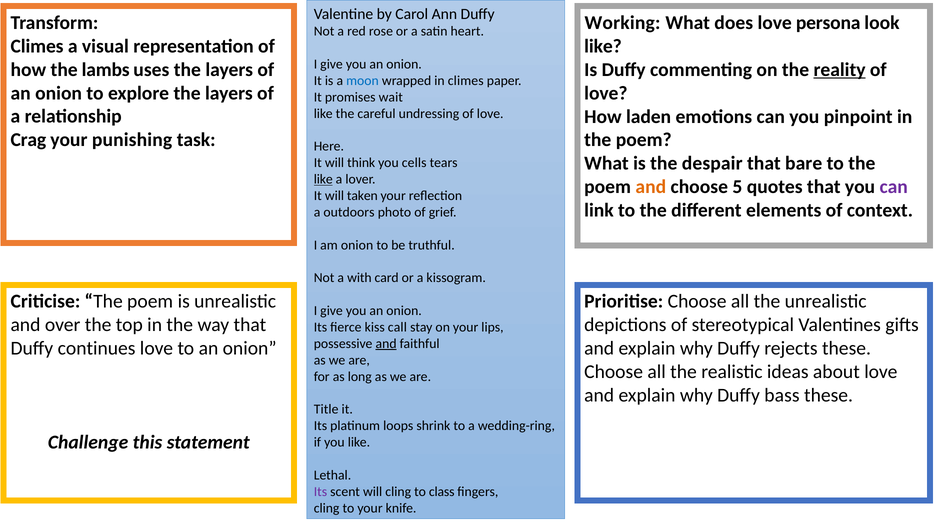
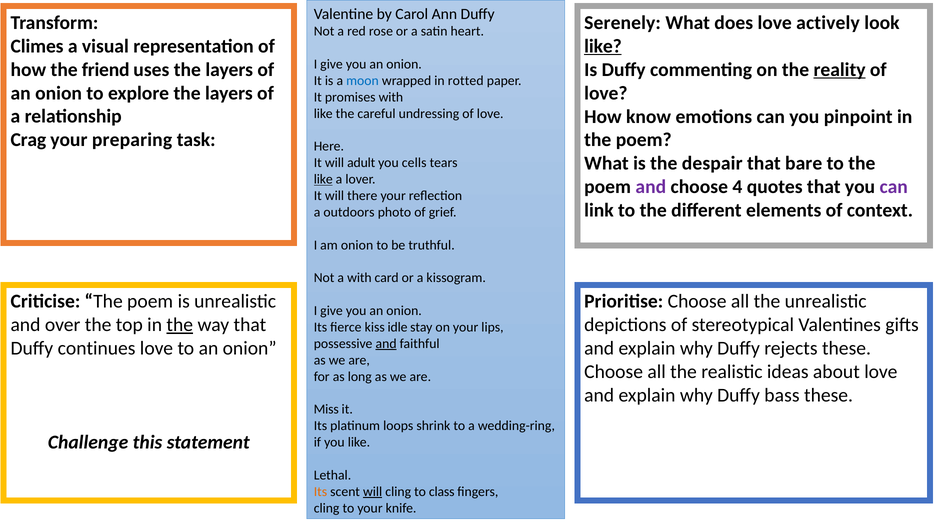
Working: Working -> Serenely (623, 23)
persona: persona -> actively (828, 23)
like underline: none -> present (603, 46)
lambs: lambs -> friend (106, 70)
in climes: climes -> rotted (466, 81)
promises wait: wait -> with (391, 97)
laden: laden -> know (649, 117)
punishing: punishing -> preparing (132, 140)
think: think -> adult (361, 163)
and colour: orange -> purple (651, 187)
5: 5 -> 4 (737, 187)
taken: taken -> there (362, 196)
the underline: none -> present (180, 325)
call: call -> idle (398, 327)
Title: Title -> Miss (326, 410)
Its colour: purple -> orange (320, 492)
will underline: none -> present (373, 492)
